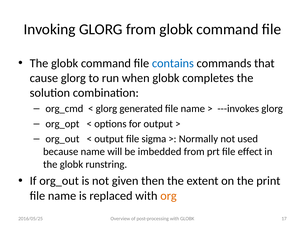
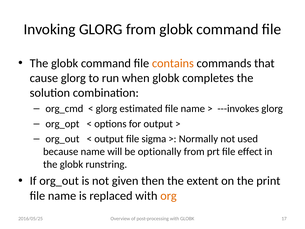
contains colour: blue -> orange (173, 63)
generated: generated -> estimated (141, 109)
imbedded: imbedded -> optionally (160, 151)
